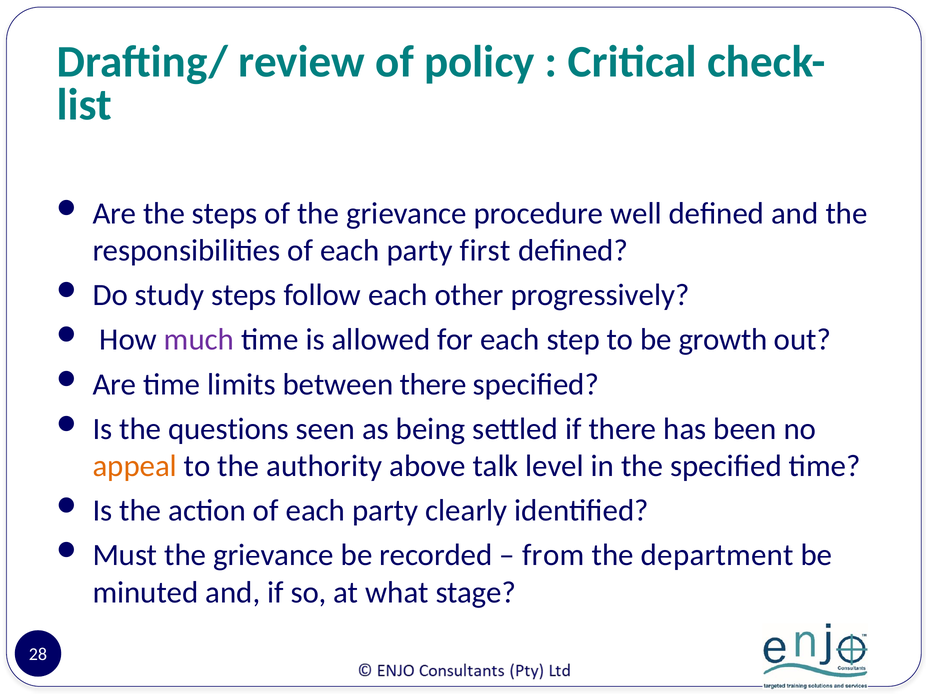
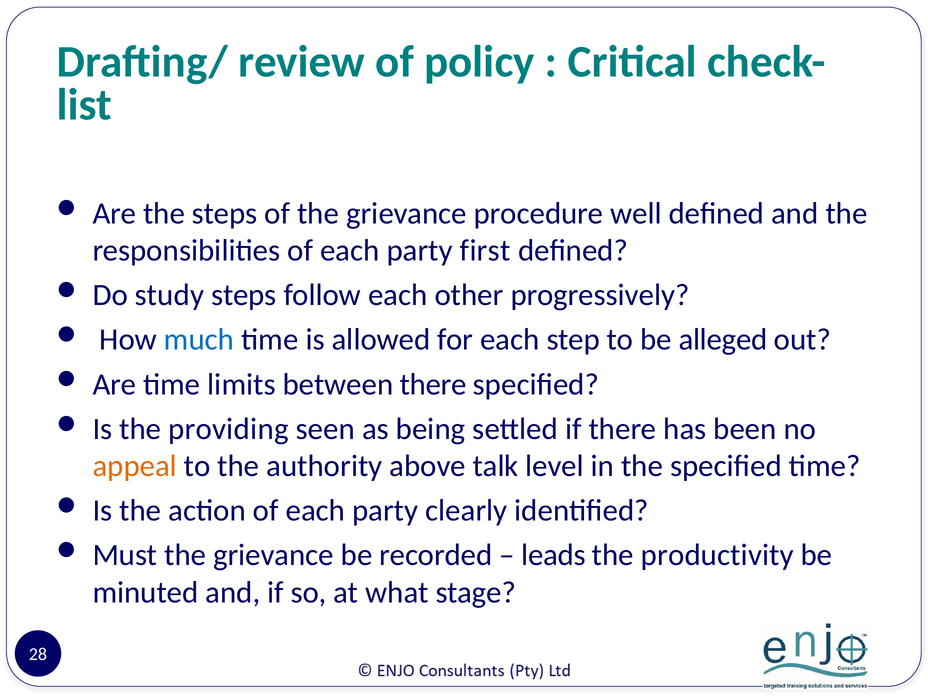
much colour: purple -> blue (199, 340)
growth: growth -> alleged (723, 340)
questions: questions -> providing (228, 429)
from: from -> leads (554, 555)
department: department -> productivity (717, 555)
